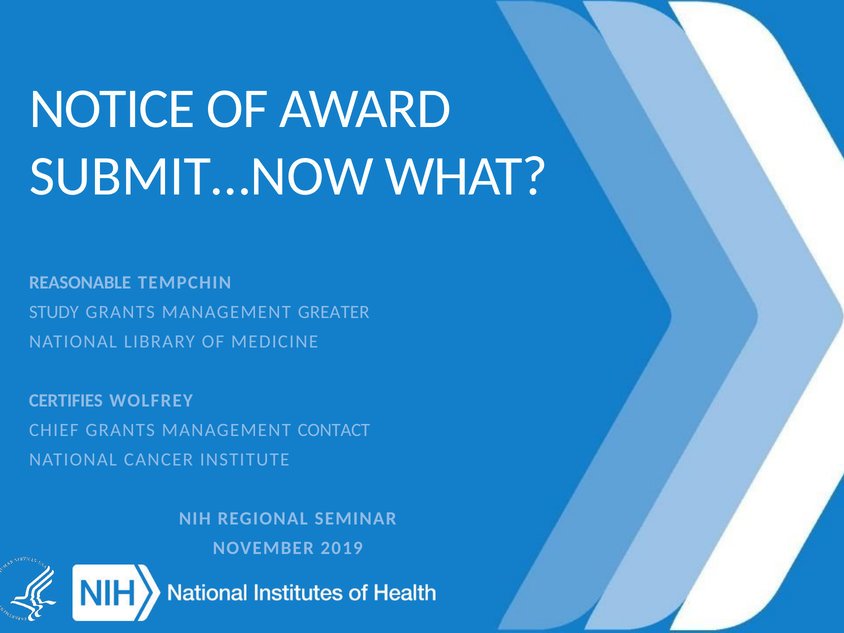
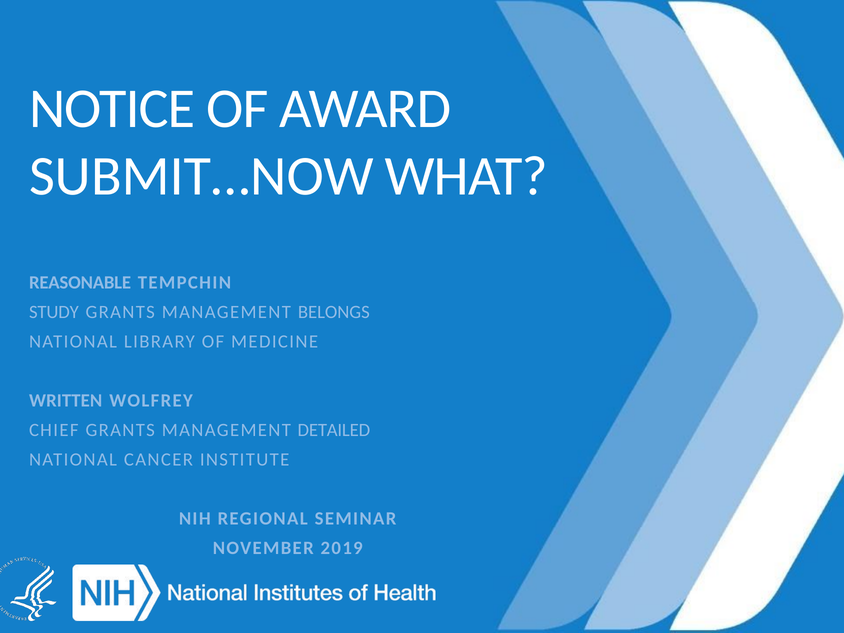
GREATER: GREATER -> BELONGS (334, 312)
CERTIFIES: CERTIFIES -> WRITTEN (66, 400)
CONTACT: CONTACT -> DETAILED (334, 430)
